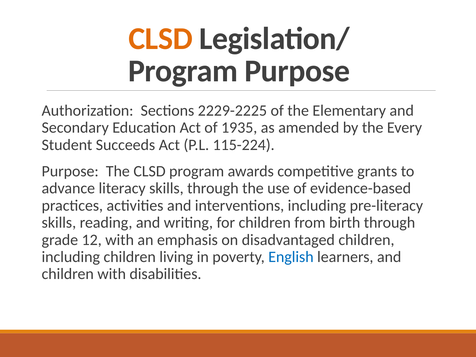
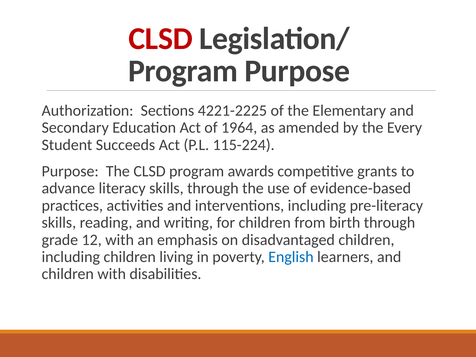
CLSD colour: orange -> red (161, 39)
2229-2225: 2229-2225 -> 4221-2225 (232, 111)
1935: 1935 -> 1964 (239, 128)
